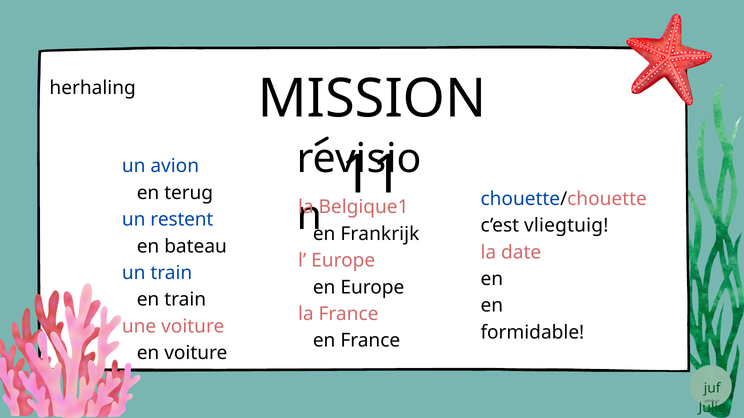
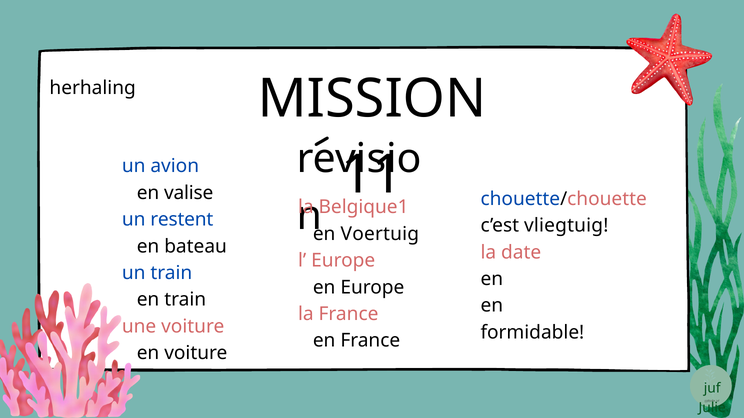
terug: terug -> valise (189, 193)
Frankrijk: Frankrijk -> Voertuig (380, 234)
